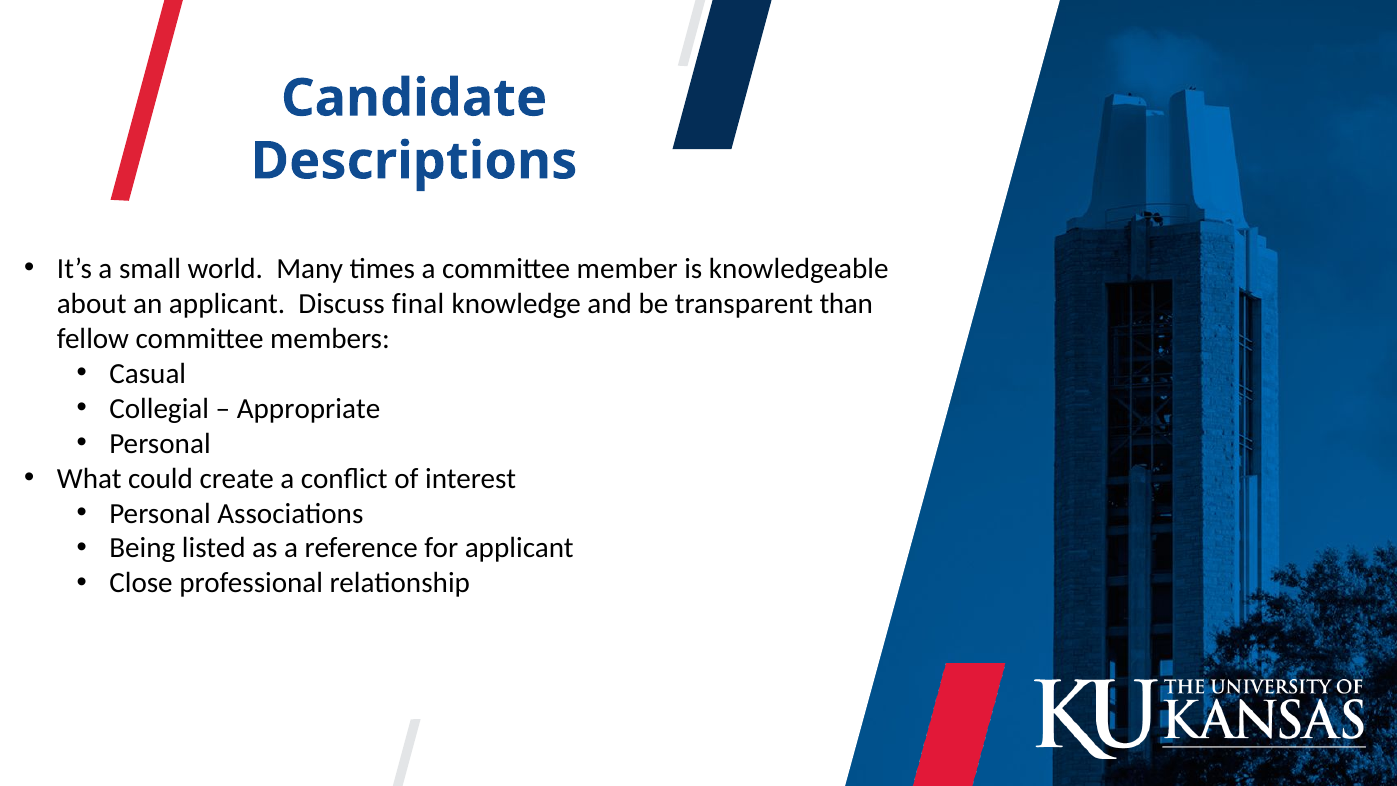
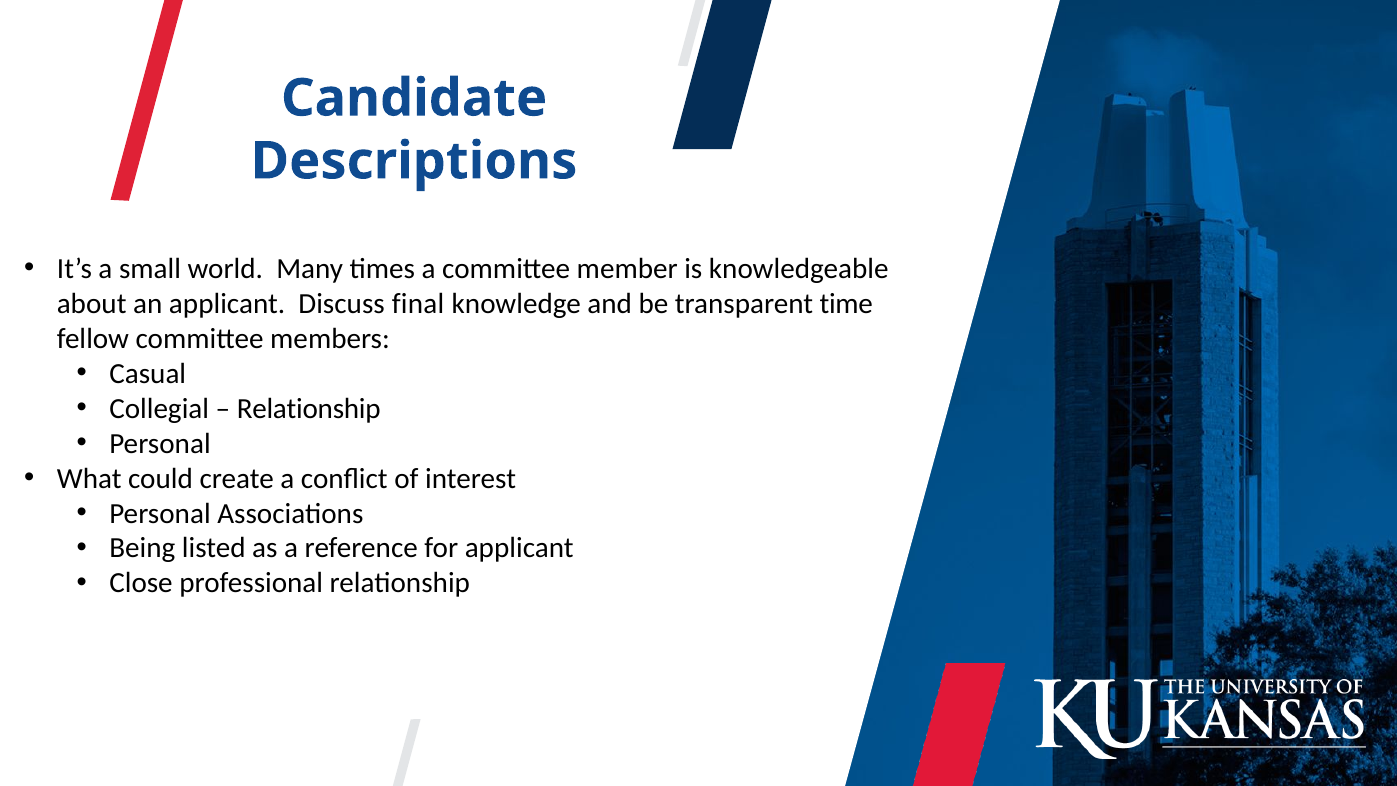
than: than -> time (846, 304)
Appropriate: Appropriate -> Relationship (309, 408)
